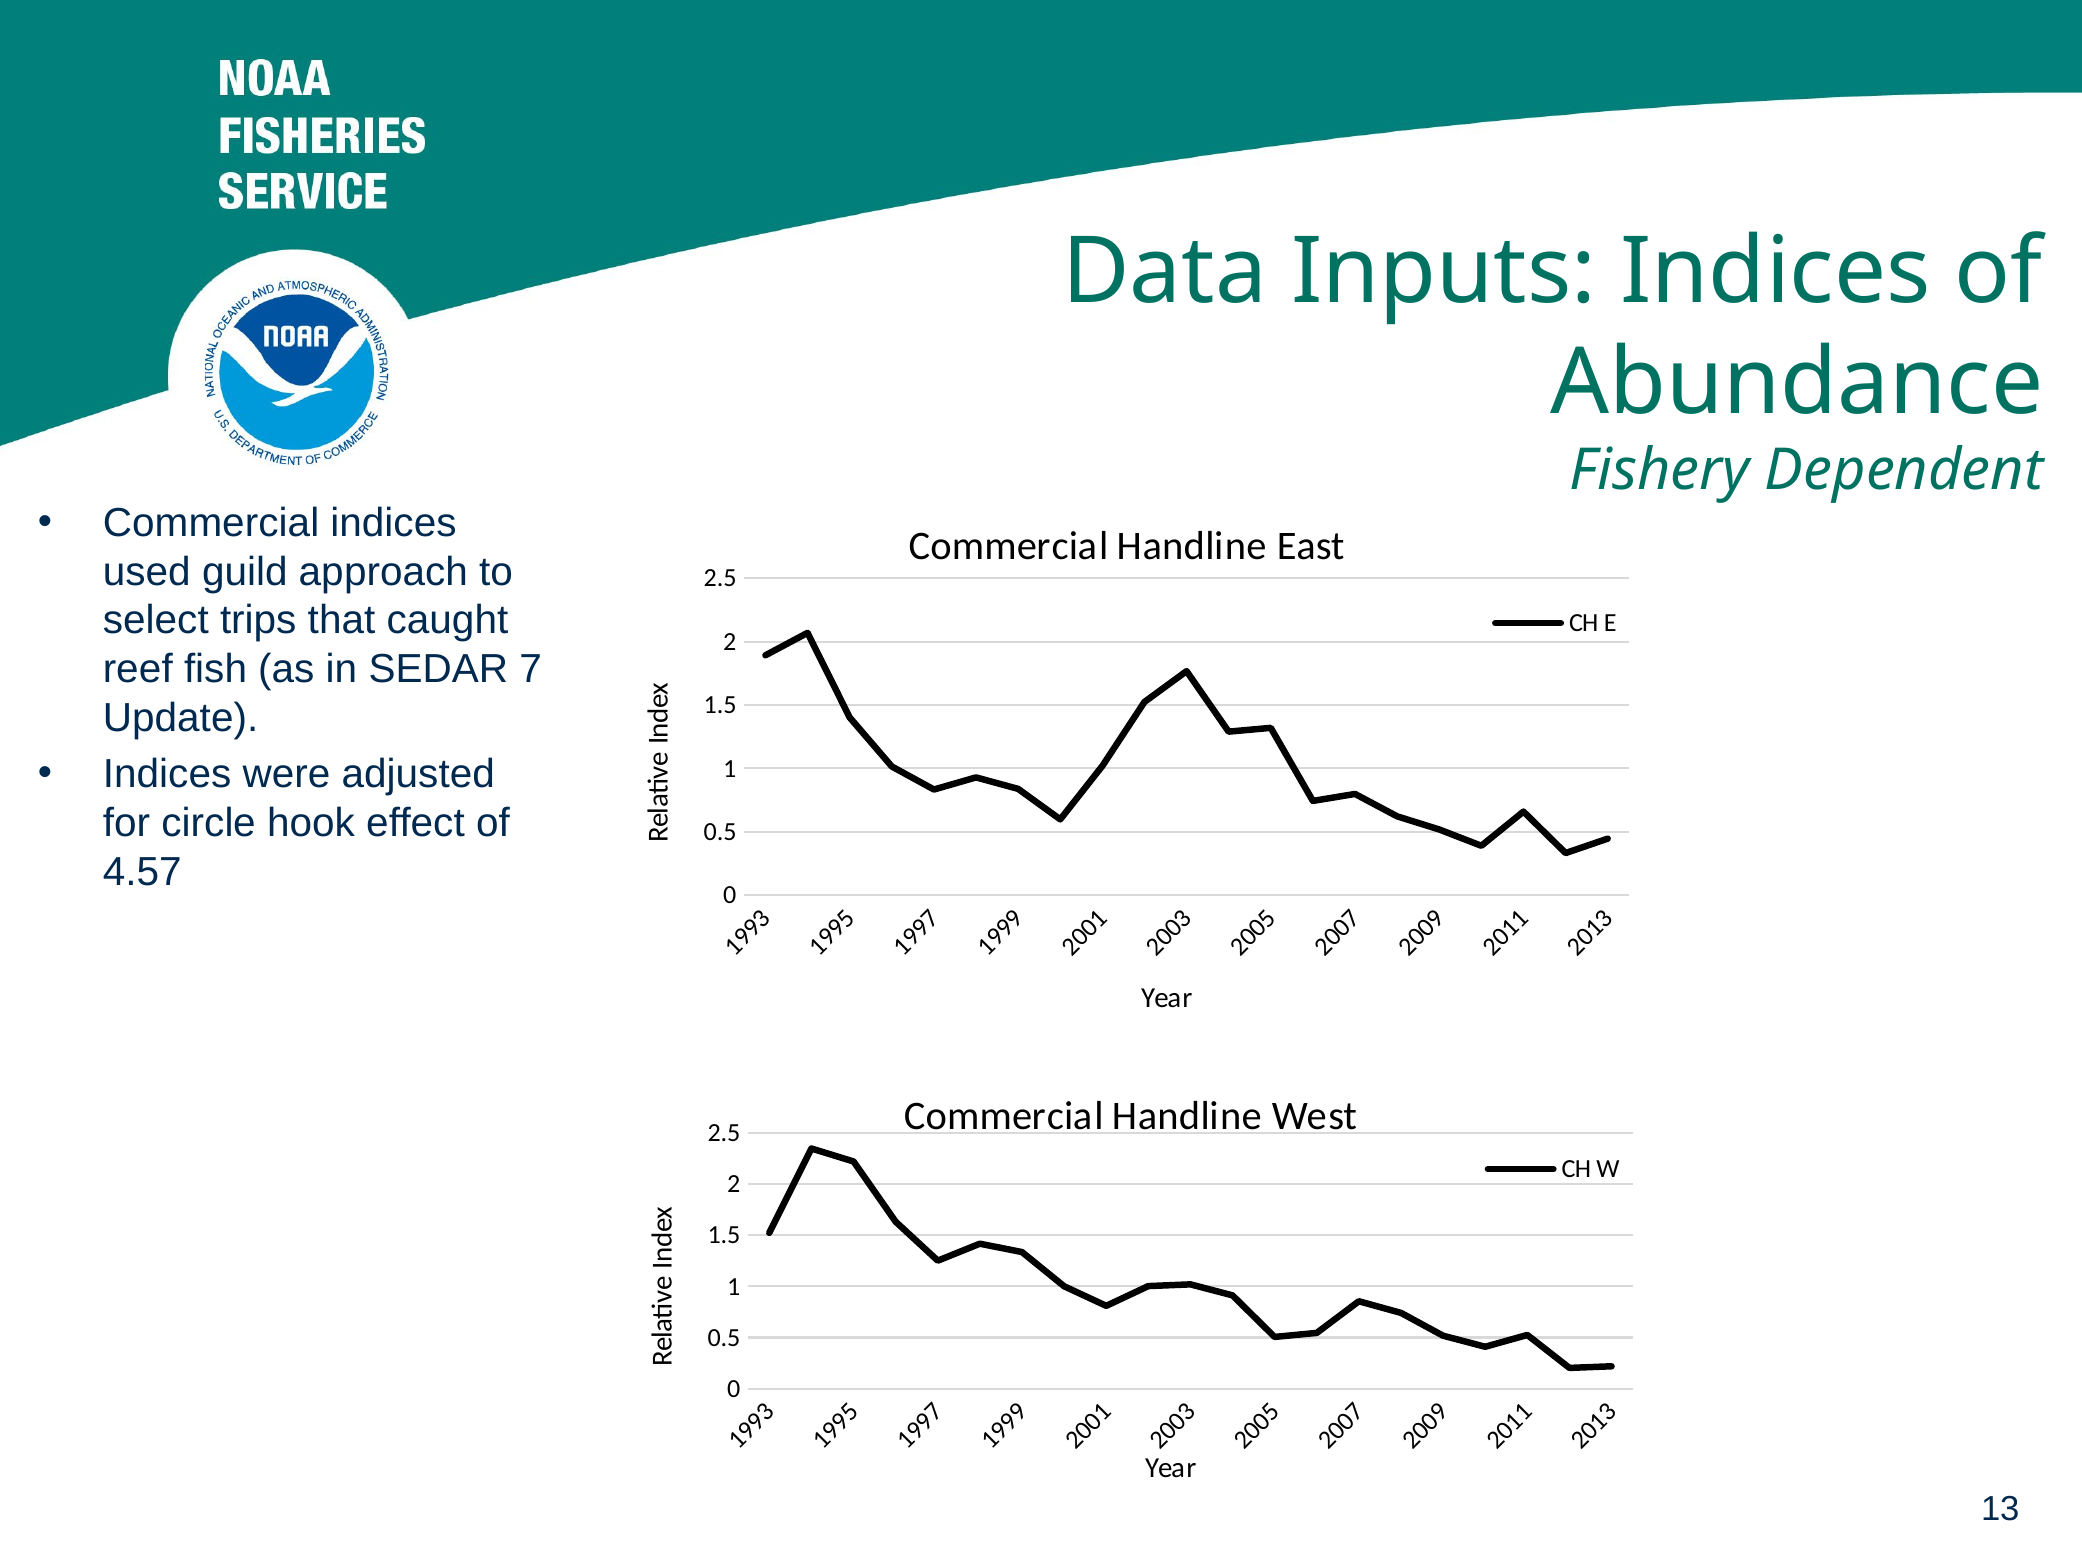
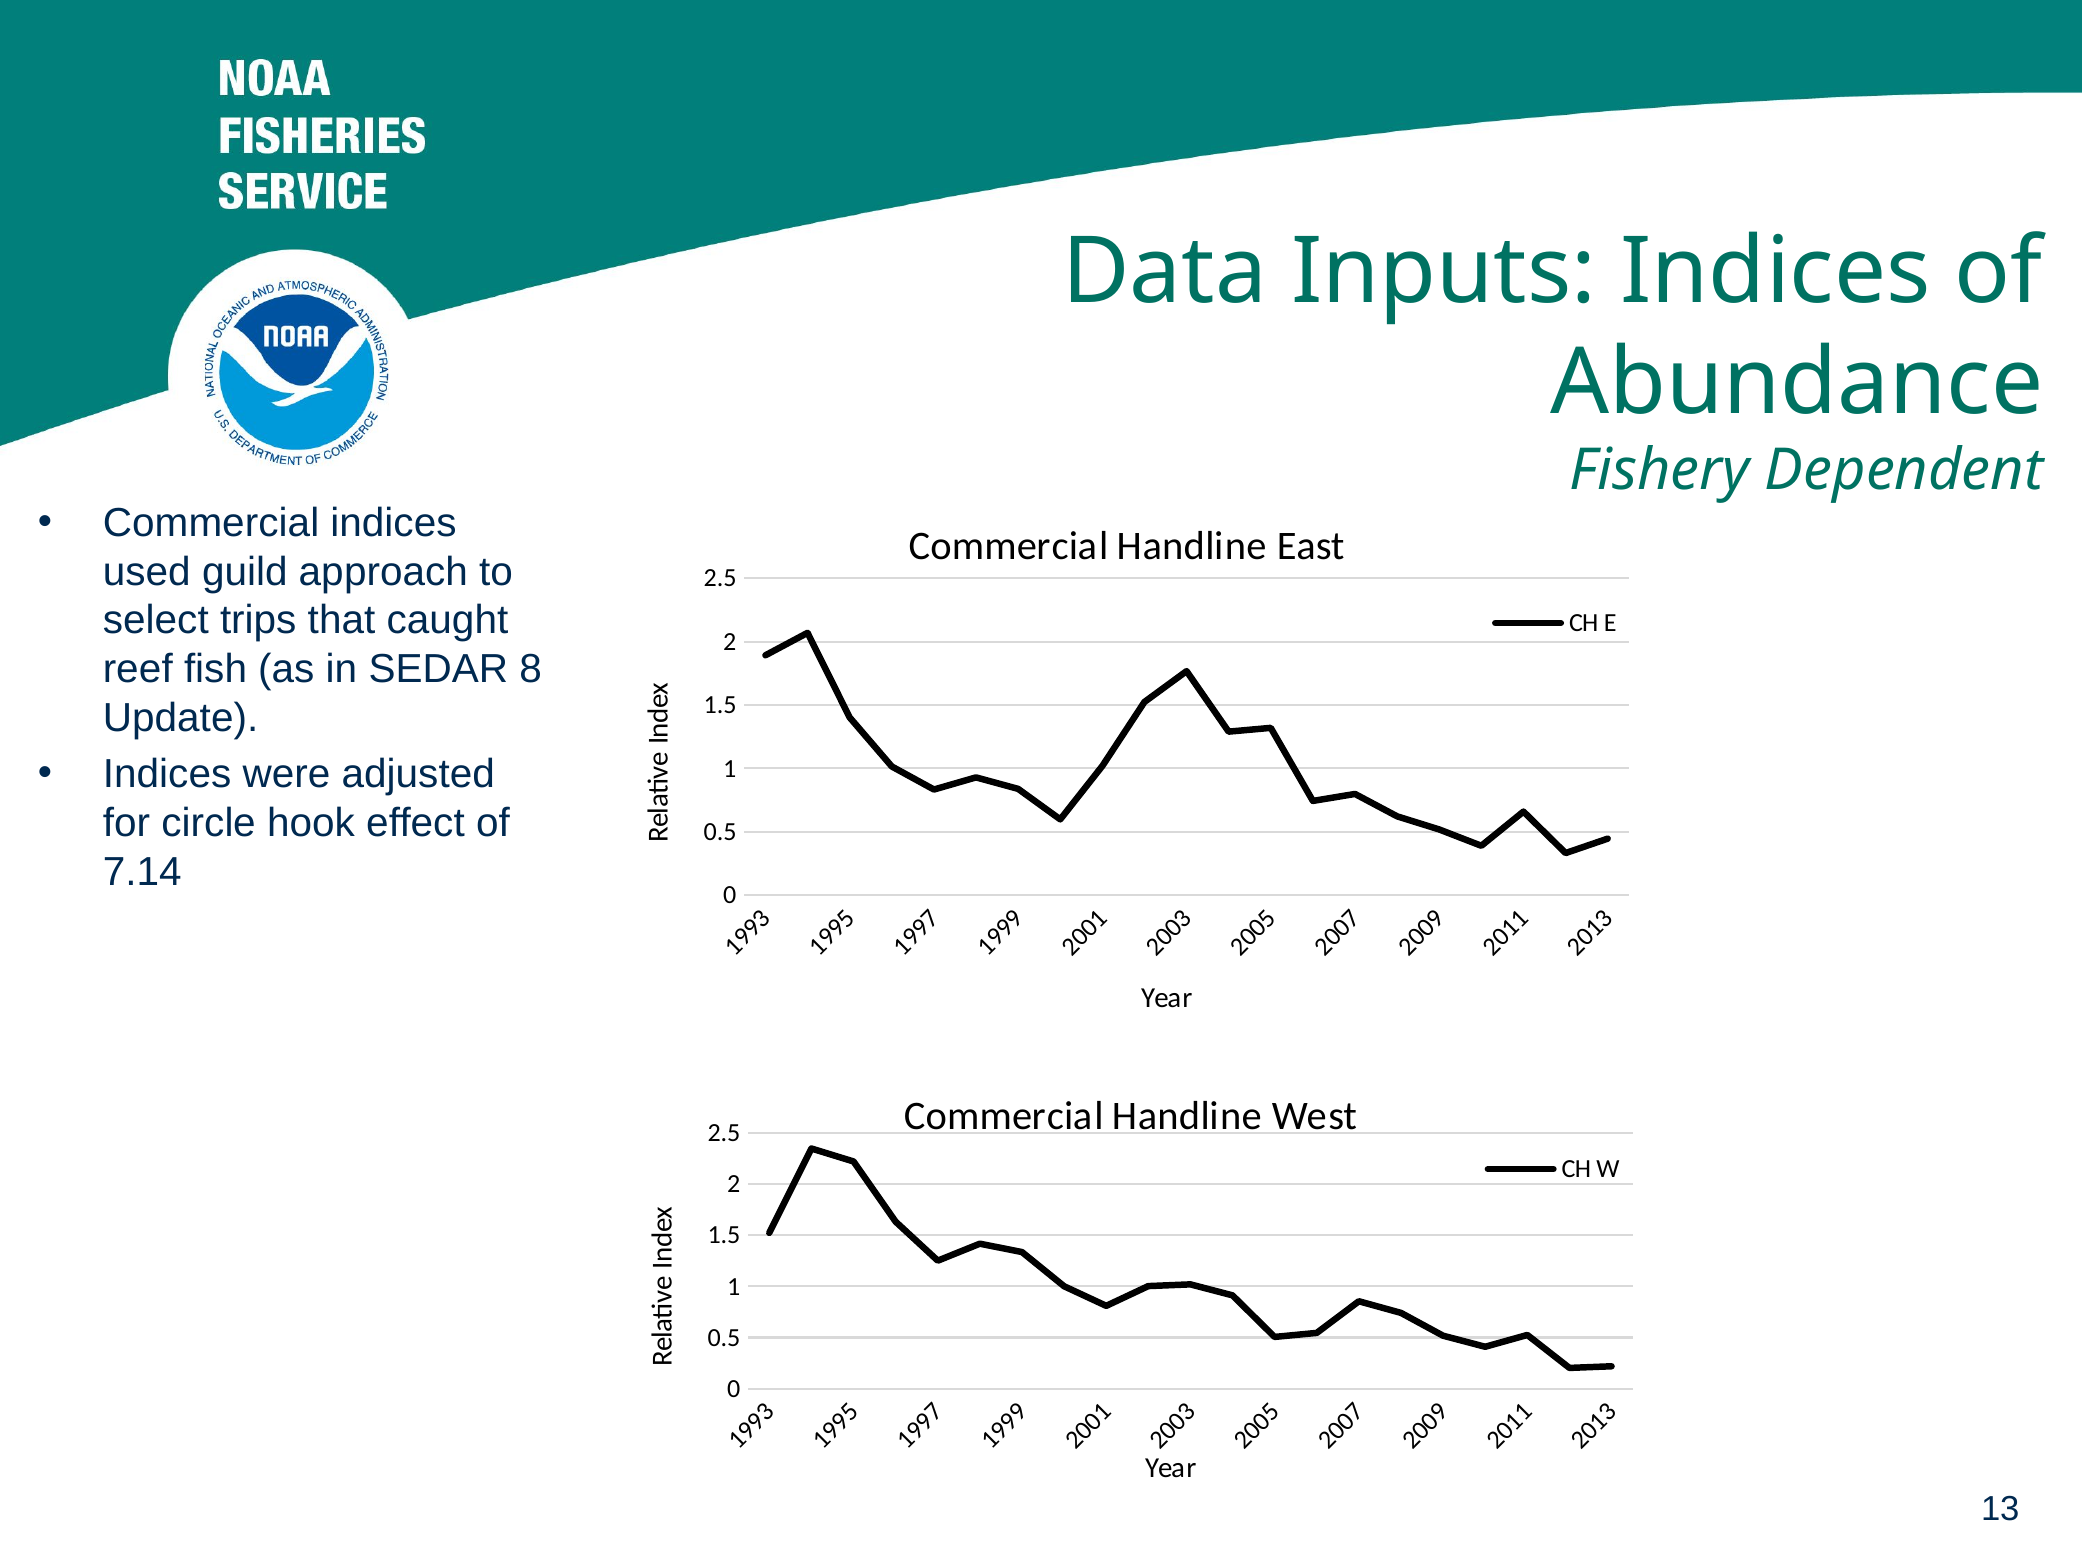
SEDAR 7: 7 -> 8 (531, 669)
4.57: 4.57 -> 7.14 (142, 872)
